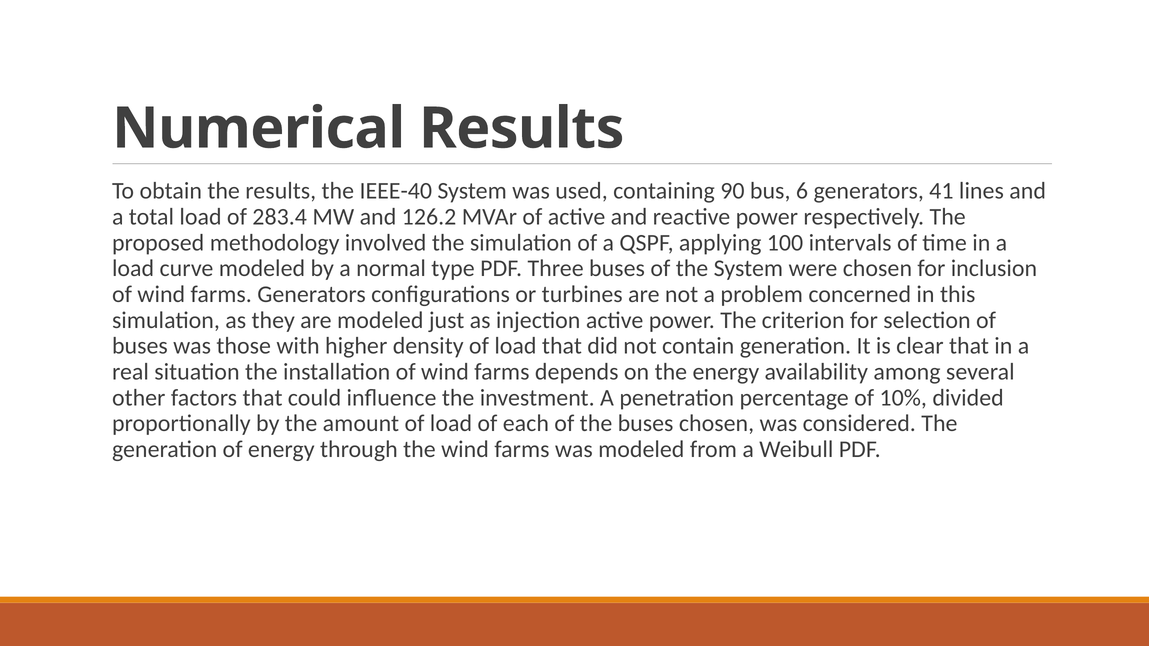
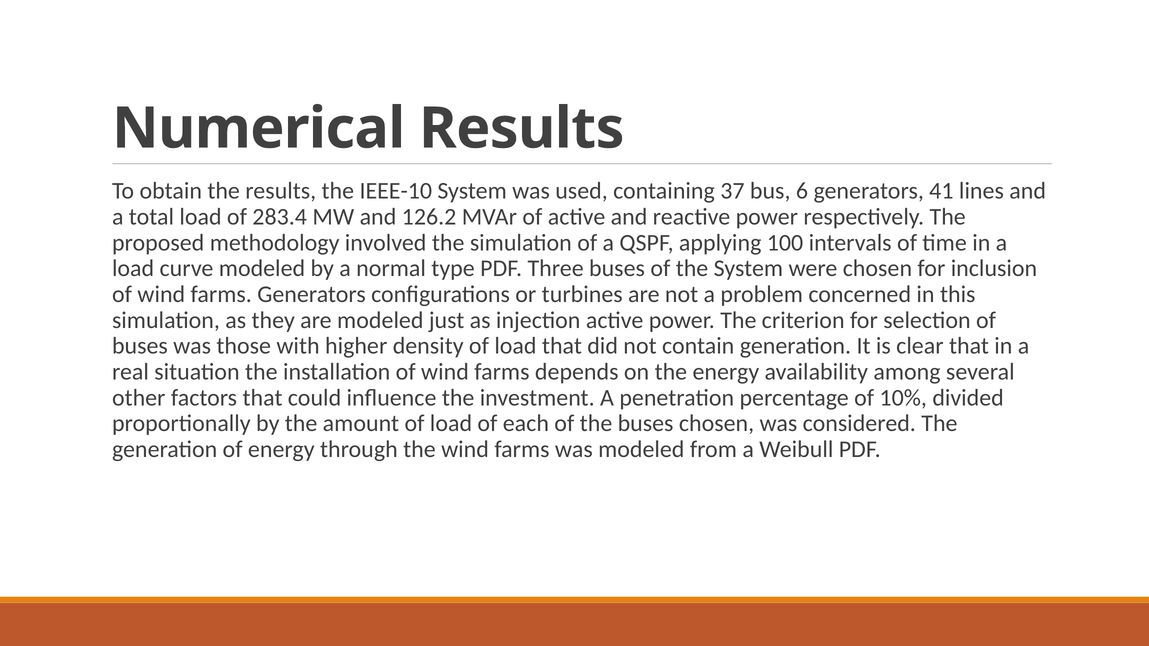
IEEE-40: IEEE-40 -> IEEE-10 (396, 191)
90: 90 -> 37 (732, 191)
